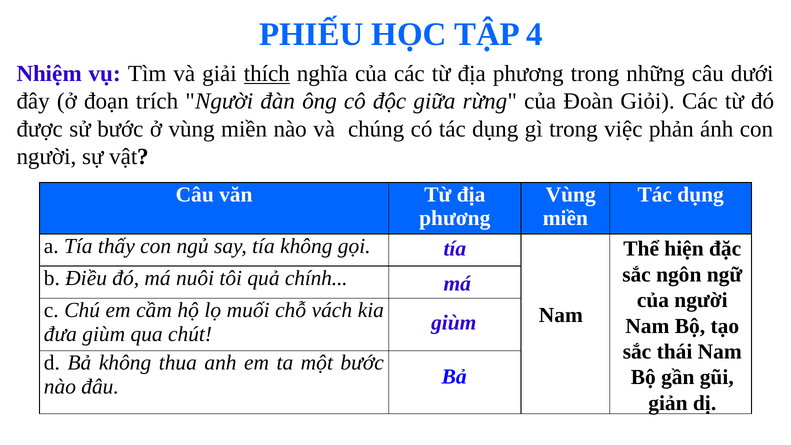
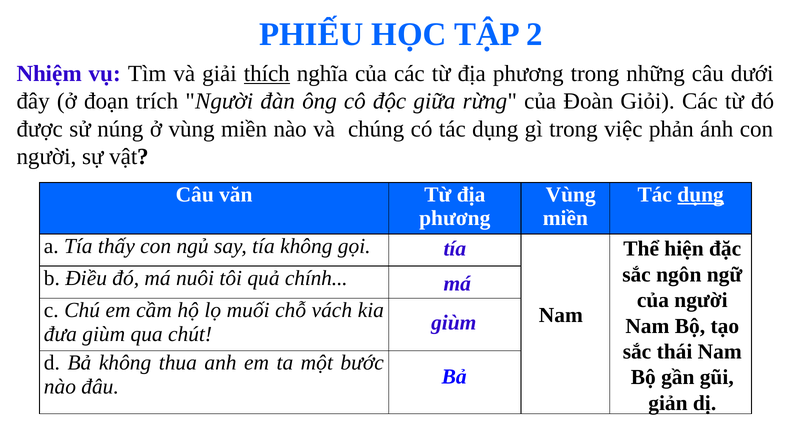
4: 4 -> 2 (535, 34)
sử bước: bước -> núng (120, 129)
dụng underline: none -> present (701, 194)
